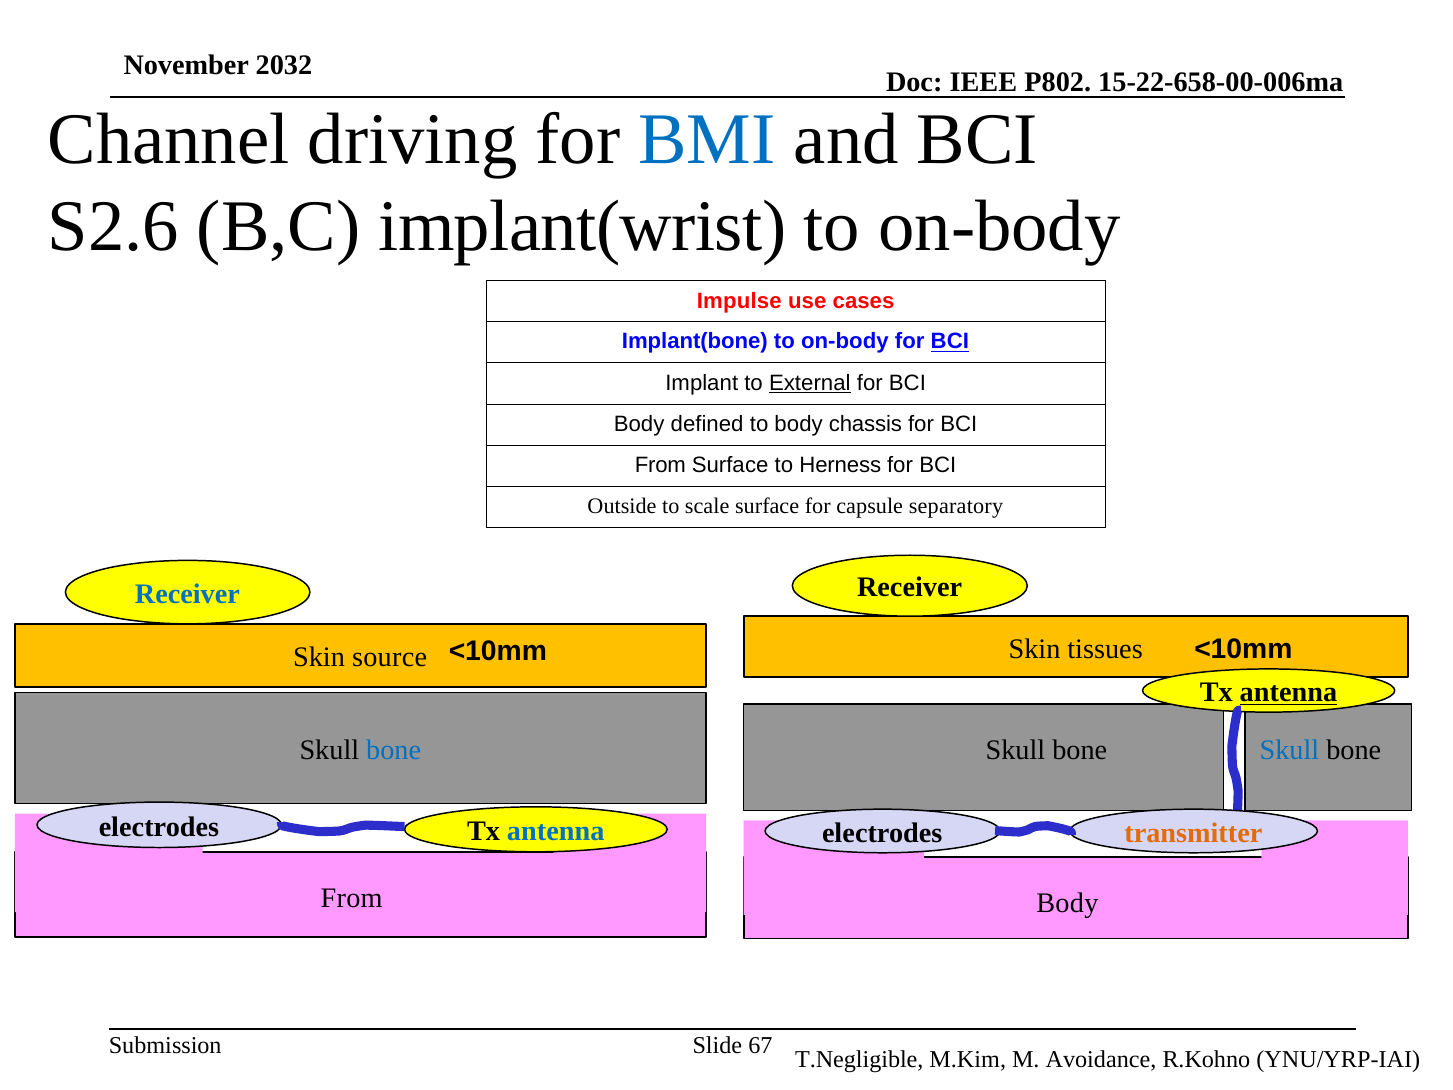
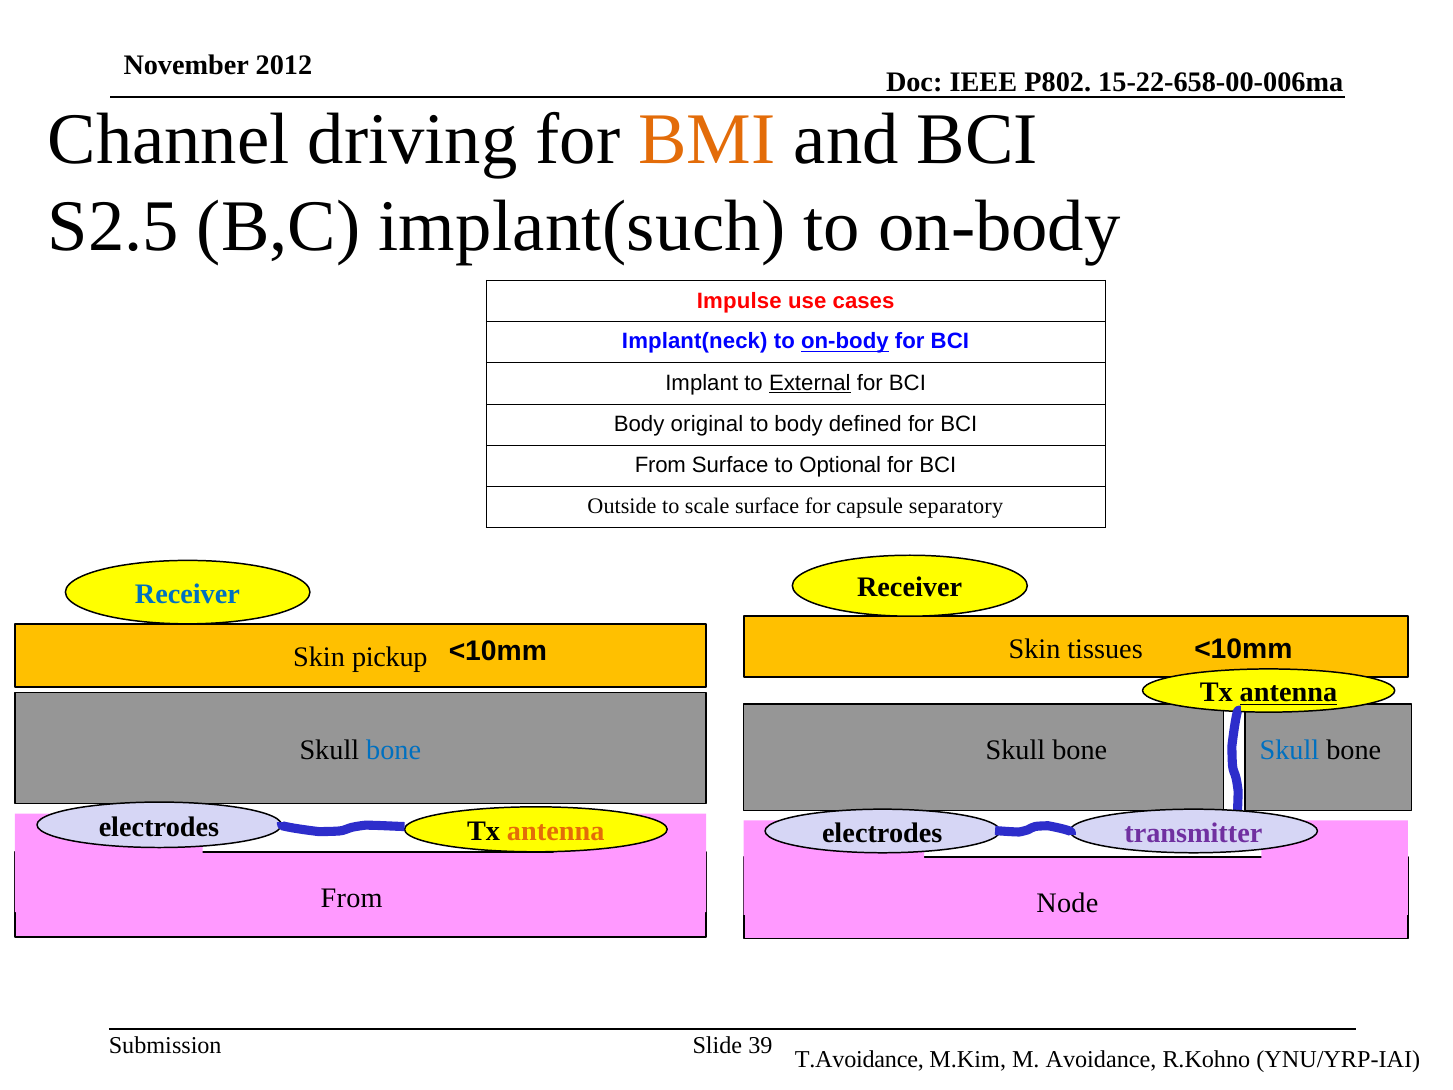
2032: 2032 -> 2012 (284, 65)
BMI colour: blue -> orange (707, 139)
S2.6: S2.6 -> S2.5 (113, 226)
implant(wrist: implant(wrist -> implant(such (582, 226)
Implant(bone: Implant(bone -> Implant(neck (695, 342)
on-body underline: none -> present (845, 342)
BCI underline: present -> none (950, 342)
defined: defined -> original (707, 424)
chassis: chassis -> defined (865, 424)
Herness: Herness -> Optional (840, 465)
source: source -> pickup (390, 657)
antenna colour: blue -> orange (556, 831)
transmitter colour: orange -> purple (1193, 833)
Body: Body -> Node (1067, 903)
67: 67 -> 39 (760, 1045)
T.Negligible: T.Negligible -> T.Avoidance (859, 1060)
